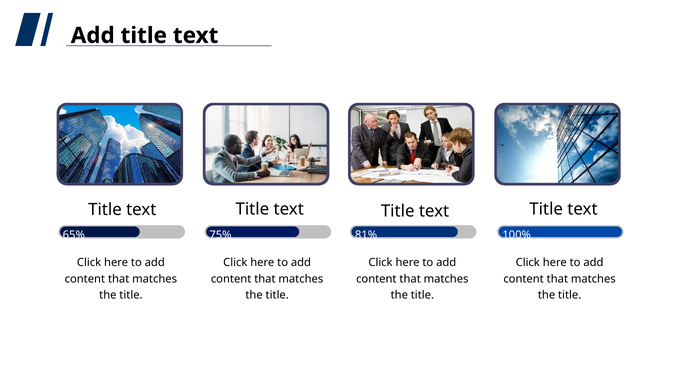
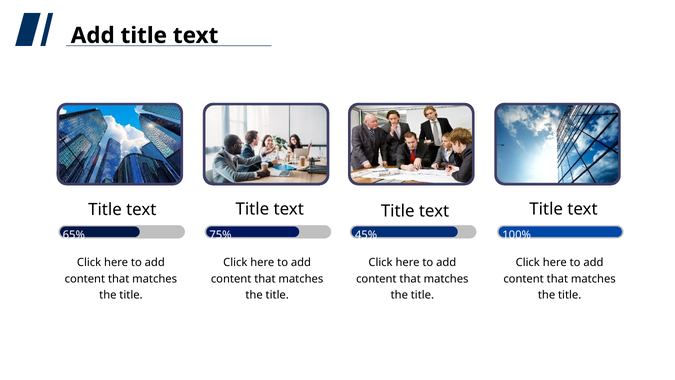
81%: 81% -> 45% (366, 235)
